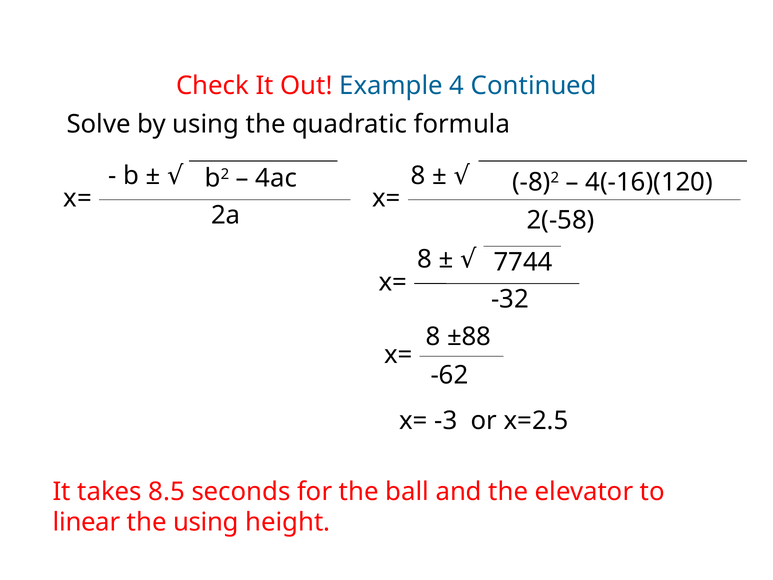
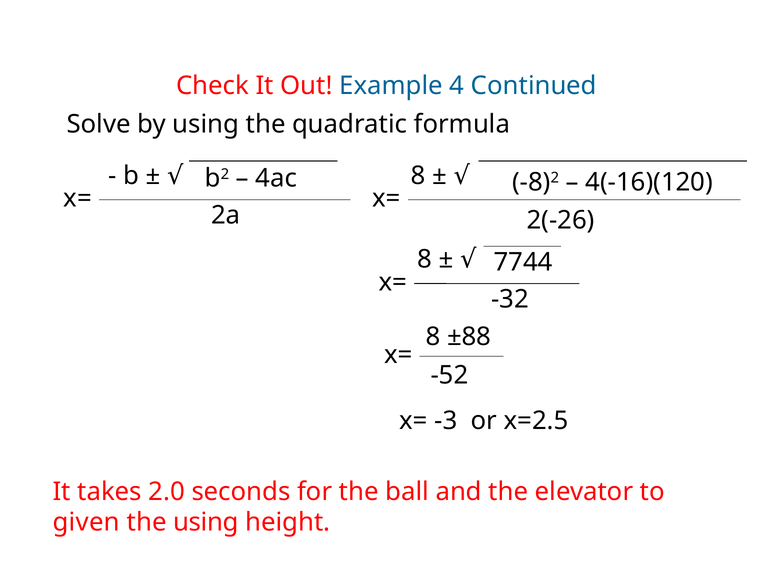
2(-58: 2(-58 -> 2(-26 (561, 220)
-62: -62 -> -52 (450, 375)
8.5: 8.5 -> 2.0 (167, 491)
linear: linear -> given (86, 522)
